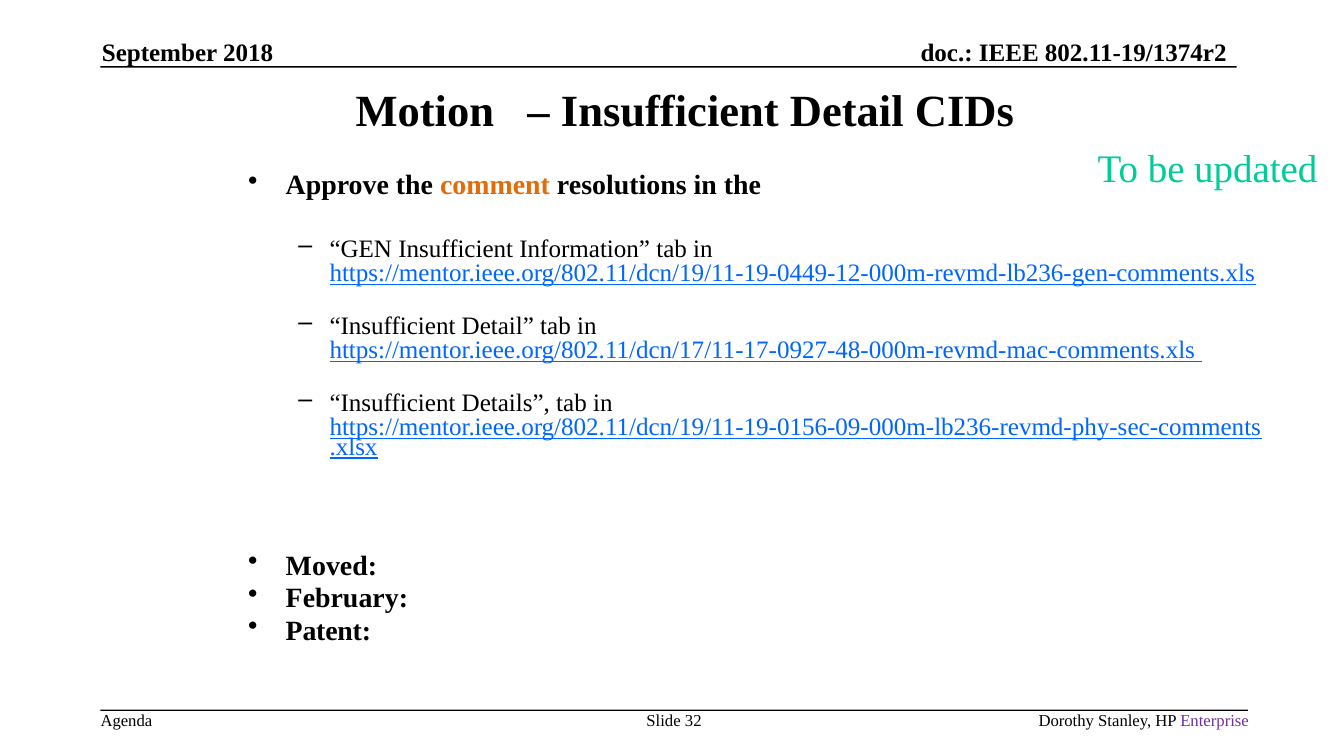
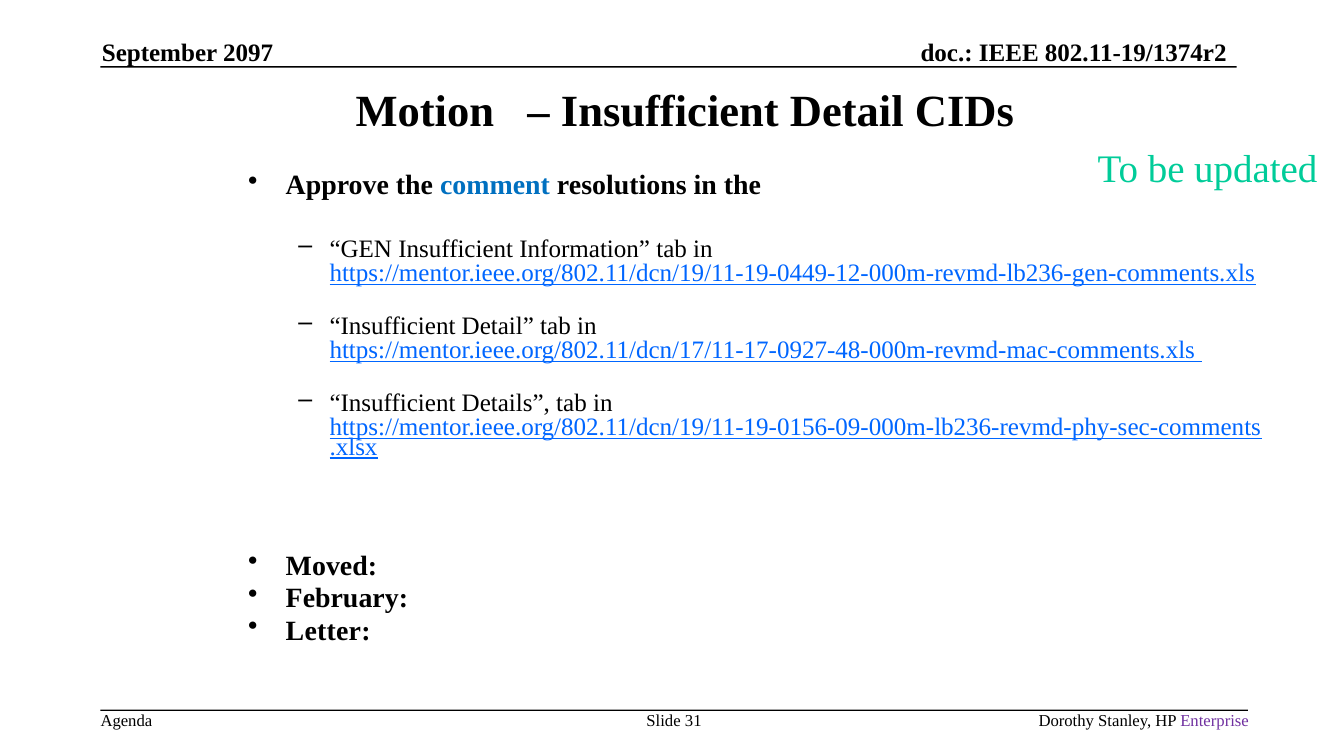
2018: 2018 -> 2097 (248, 54)
comment colour: orange -> blue (495, 186)
Patent: Patent -> Letter (328, 631)
32: 32 -> 31 (693, 721)
